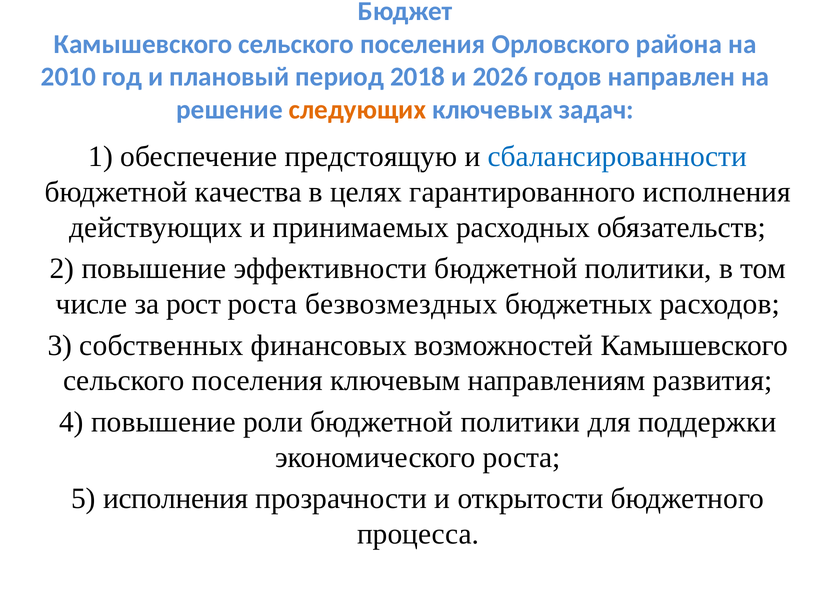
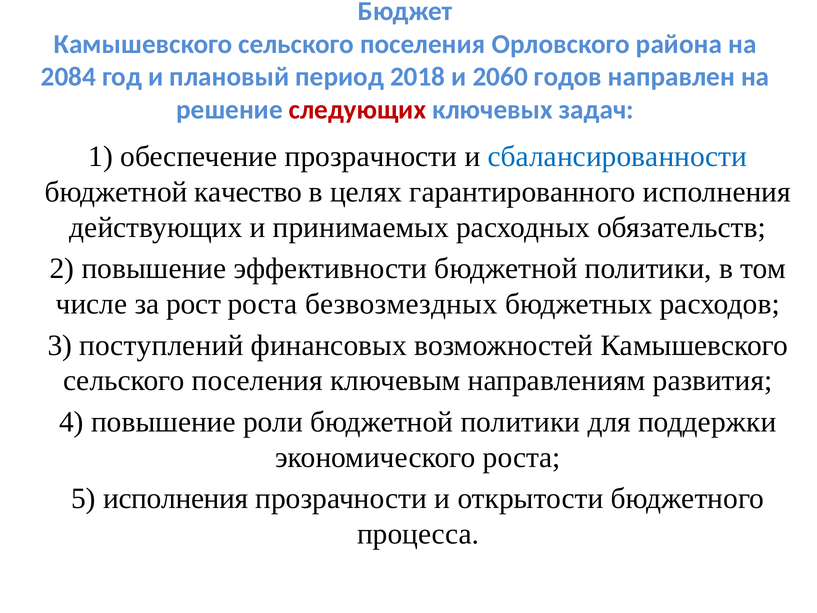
2010: 2010 -> 2084 (68, 77)
2026: 2026 -> 2060 (500, 77)
следующих colour: orange -> red (357, 110)
обеспечение предстоящую: предстоящую -> прозрачности (371, 156)
качества: качества -> качество (248, 192)
собственных: собственных -> поступлений (161, 345)
